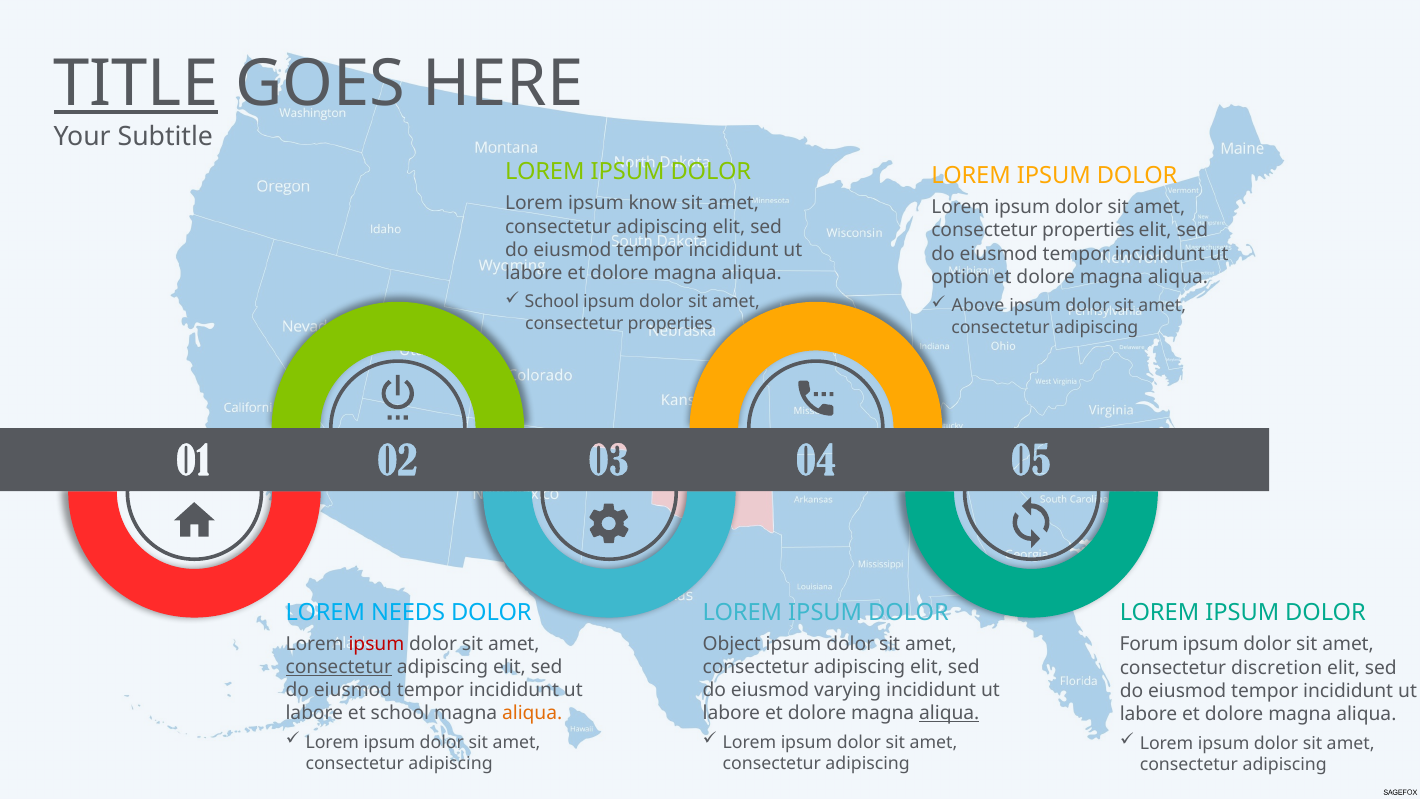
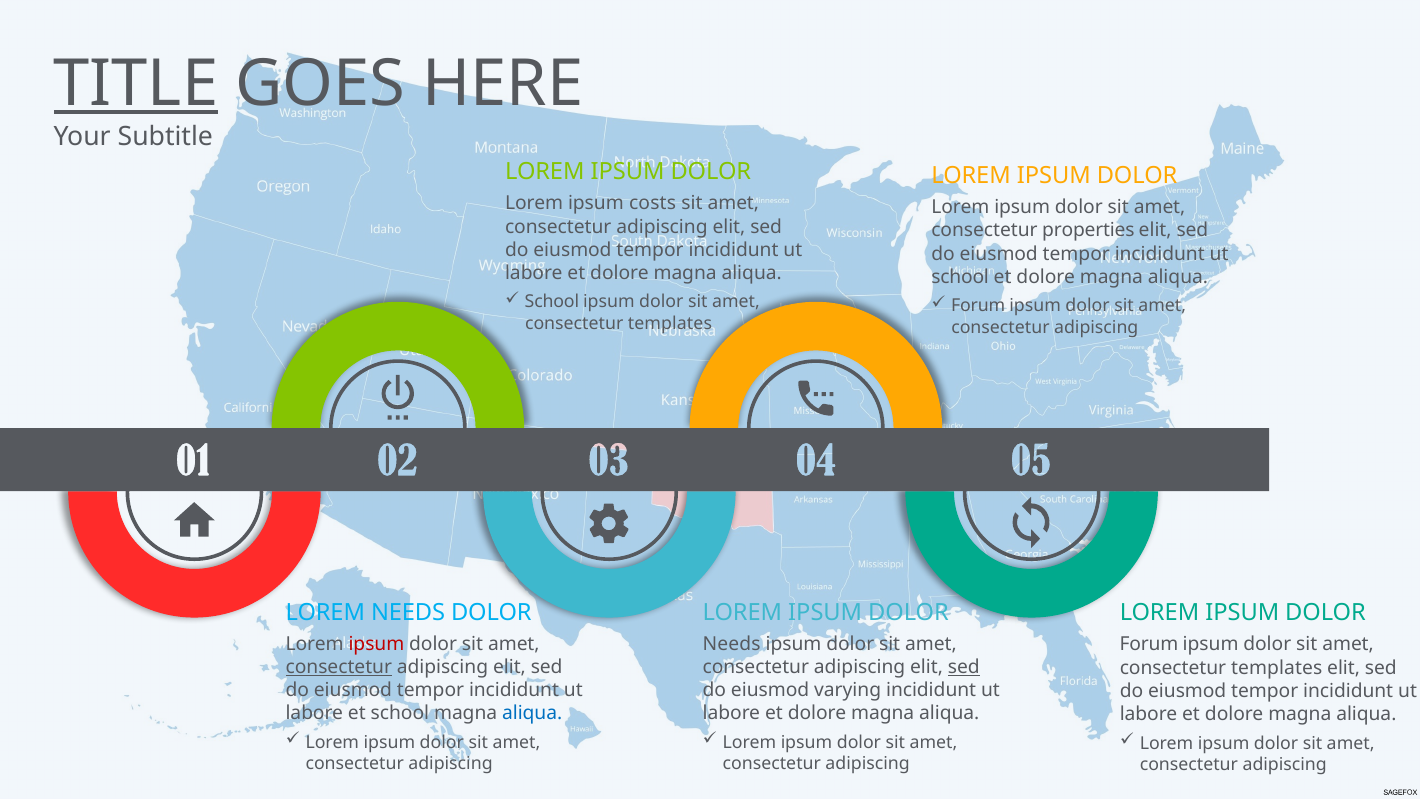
know: know -> costs (653, 204)
option: option -> school (960, 277)
Above: Above -> Forum (978, 306)
properties: properties -> templates (670, 323)
Object: Object -> Needs (732, 644)
sed underline: none -> present (964, 667)
discretion: discretion -> templates (1277, 668)
aliqua colour: orange -> blue (532, 713)
aliqua underline: present -> none (949, 713)
